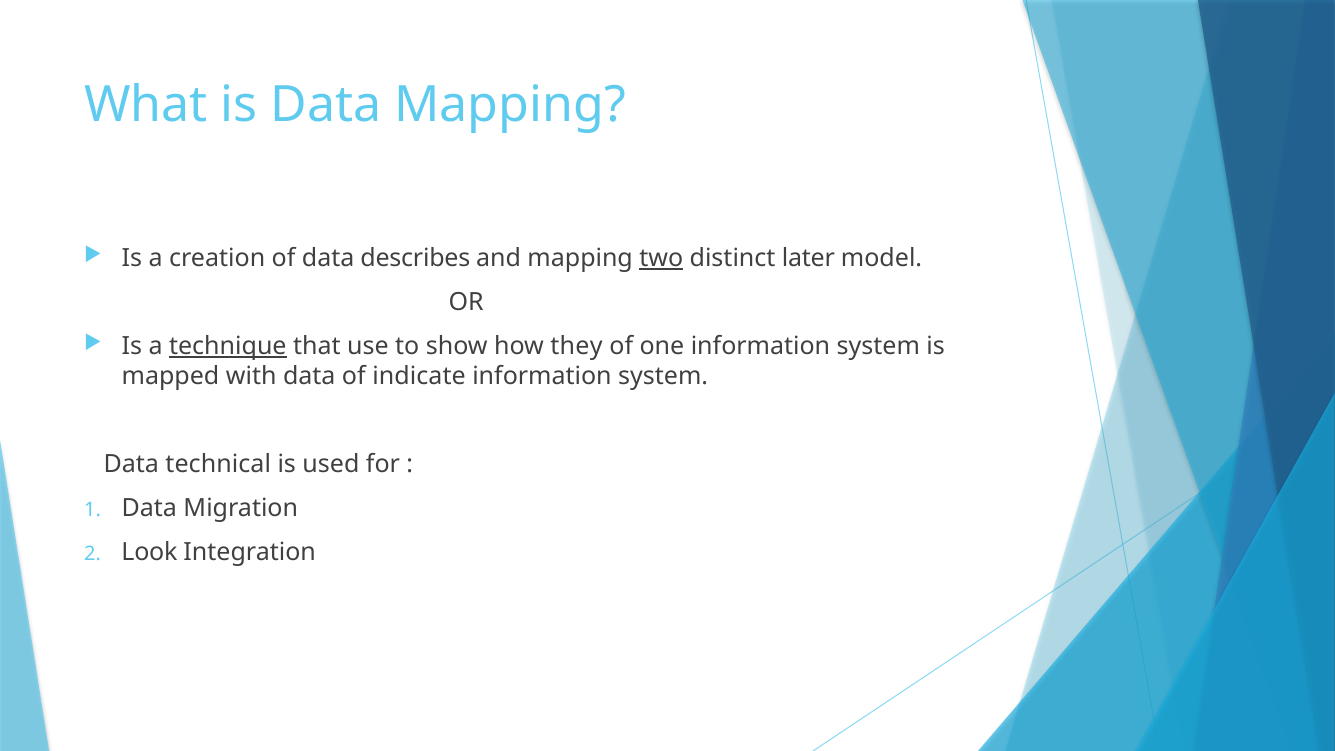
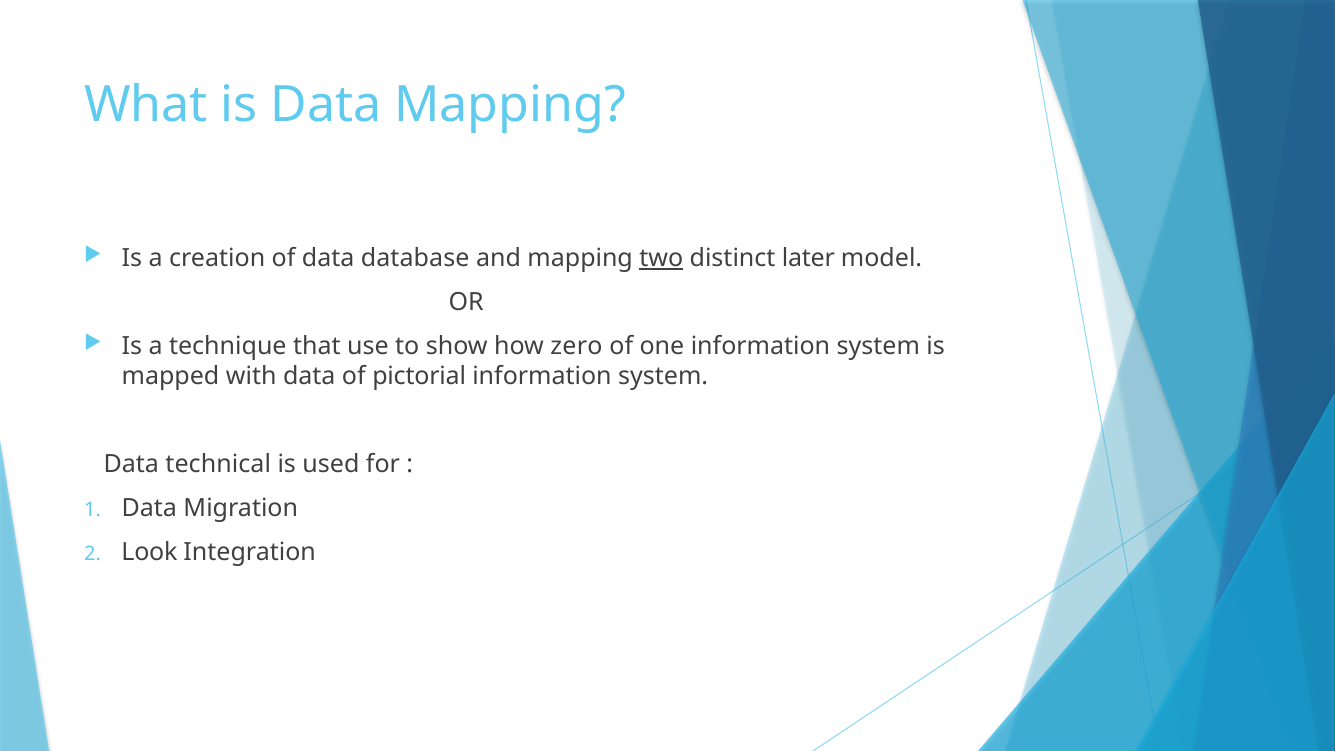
describes: describes -> database (415, 258)
technique underline: present -> none (228, 346)
they: they -> zero (577, 346)
indicate: indicate -> pictorial (419, 376)
